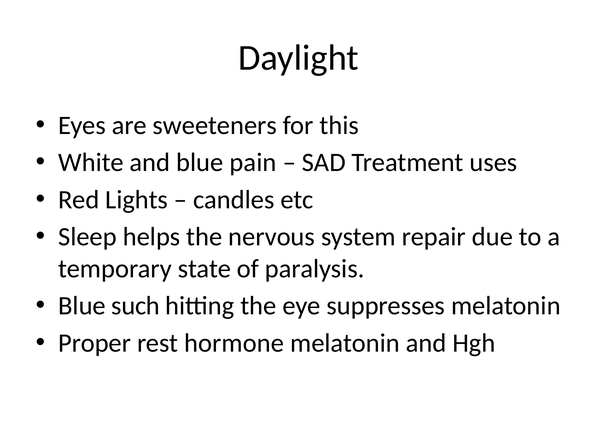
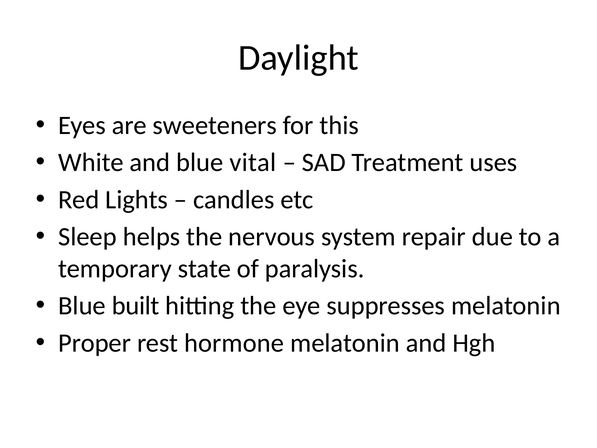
pain: pain -> vital (253, 162)
such: such -> built (136, 306)
